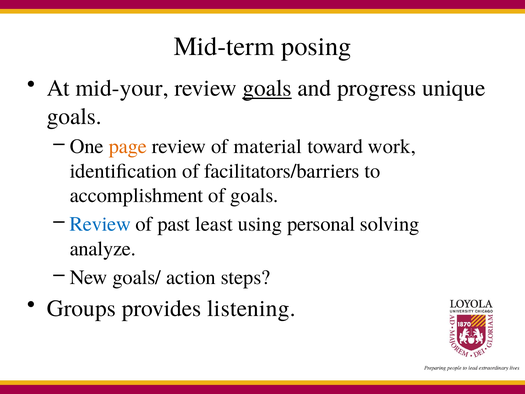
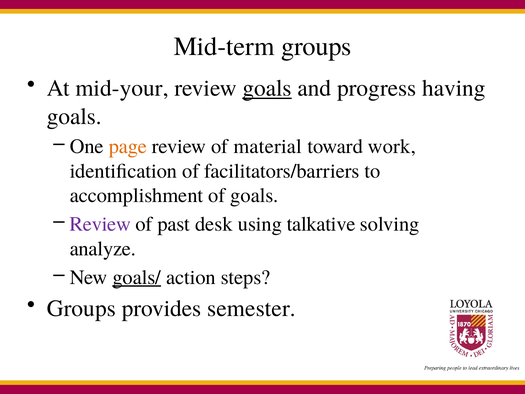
Mid-term posing: posing -> groups (316, 46)
unique: unique -> having (454, 88)
Review colour: blue -> purple (100, 224)
least: least -> desk (214, 224)
personal: personal -> talkative (321, 224)
goals/ underline: none -> present (137, 277)
listening: listening -> semester (251, 308)
